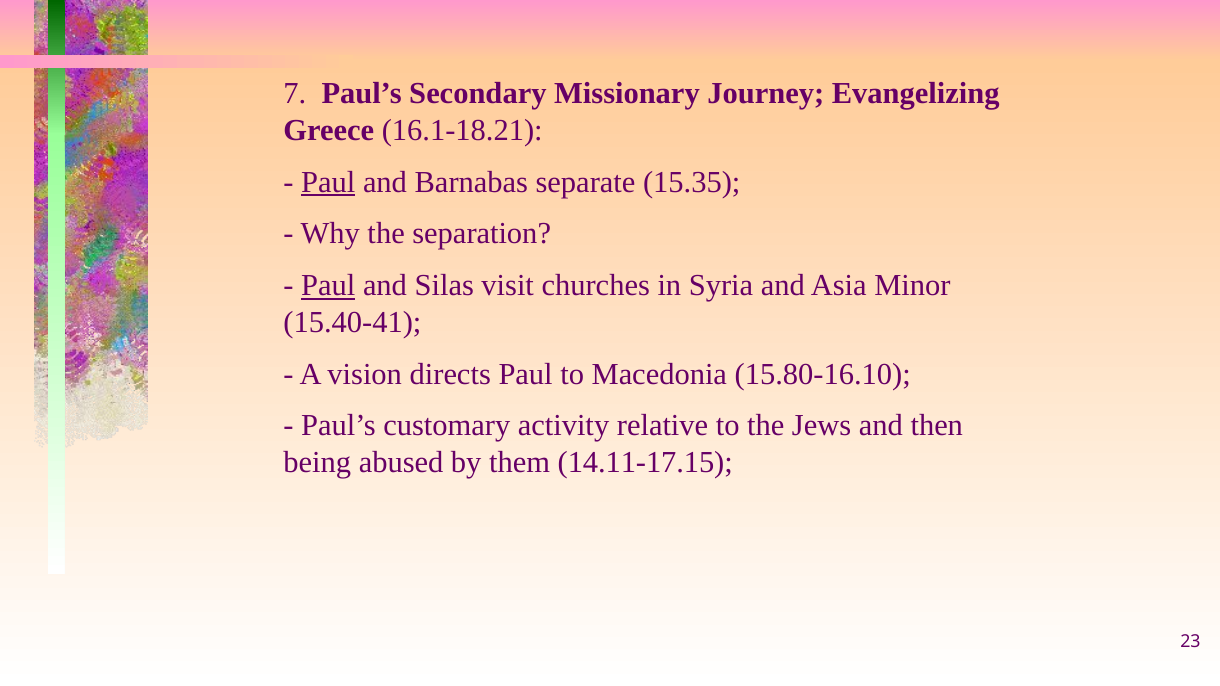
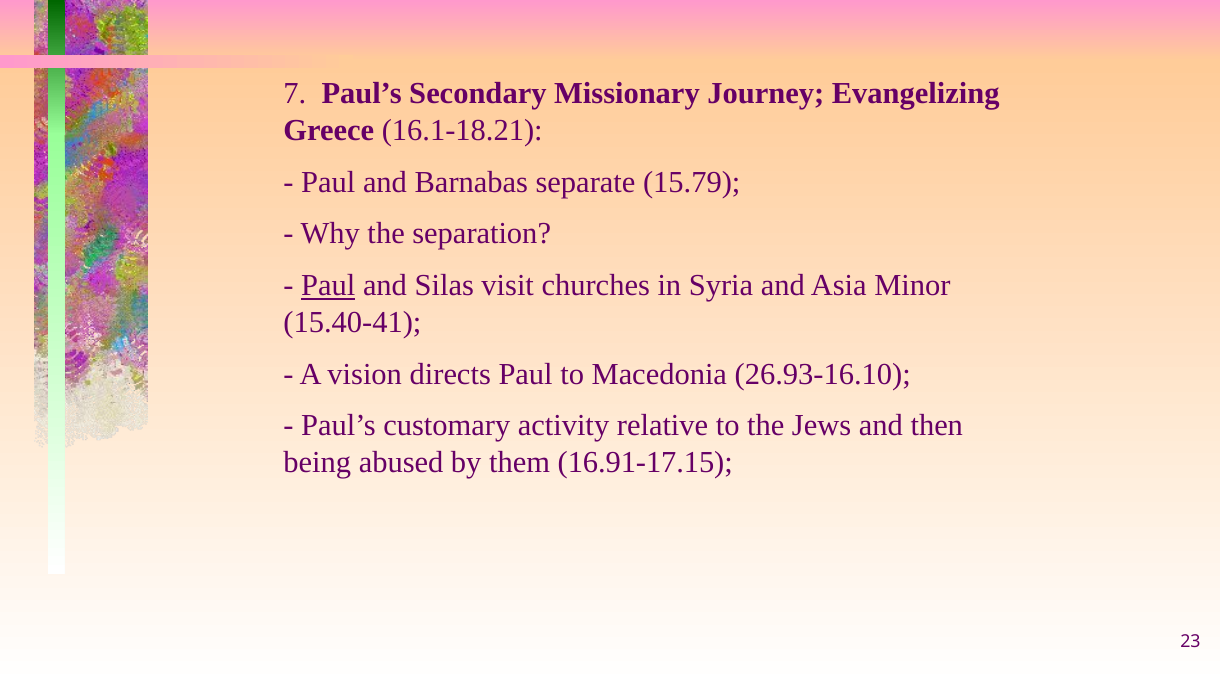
Paul underline: present -> none (328, 182)
15.35: 15.35 -> 15.79 (692, 182)
15.80-16.10: 15.80-16.10 -> 26.93-16.10 (823, 374)
14.11-17.15: 14.11-17.15 -> 16.91-17.15 (645, 463)
